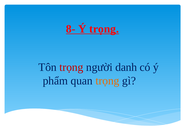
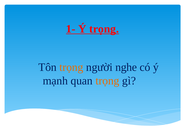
8-: 8- -> 1- (71, 29)
trọng colour: red -> orange (71, 67)
danh: danh -> nghe (126, 67)
phẩm: phẩm -> mạnh (55, 81)
